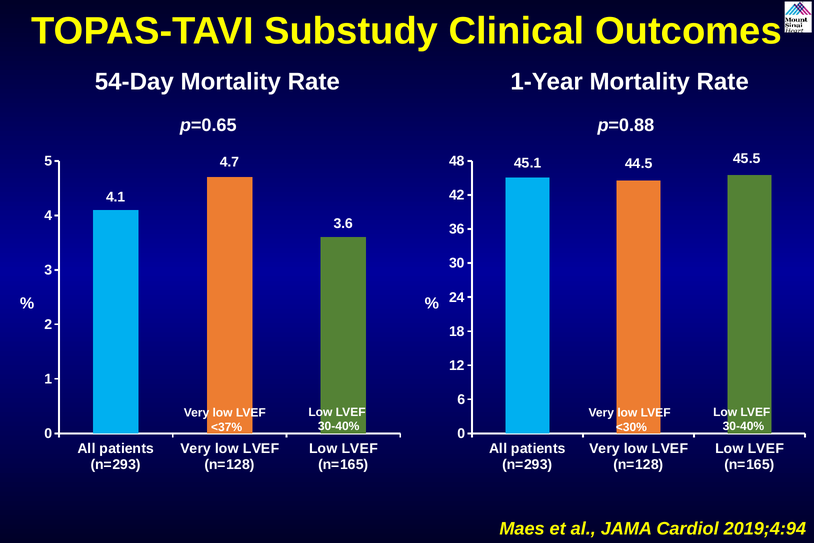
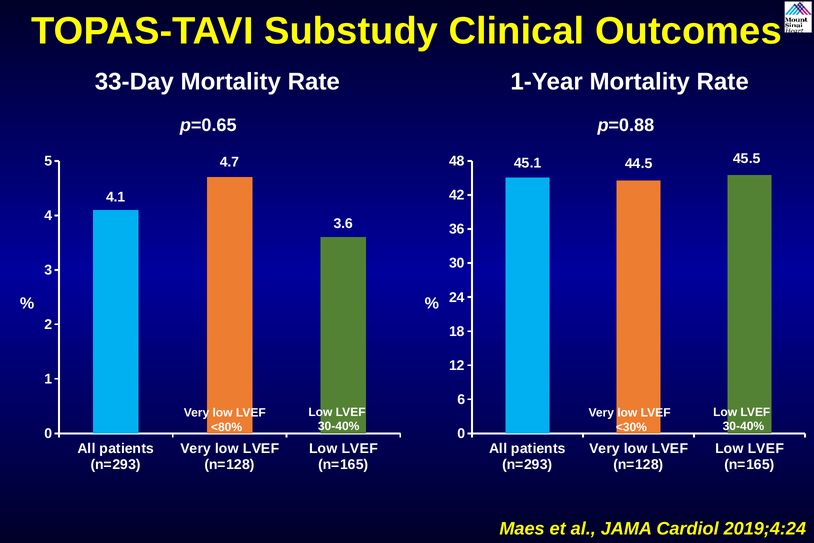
54-Day: 54-Day -> 33-Day (134, 82)
<37%: <37% -> <80% (227, 427)
2019;4:94: 2019;4:94 -> 2019;4:24 (765, 529)
